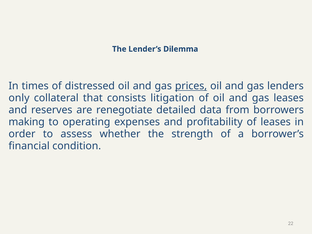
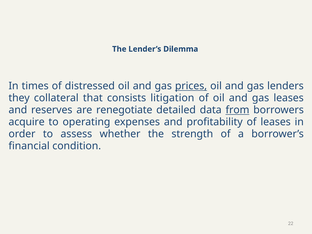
only: only -> they (19, 98)
from underline: none -> present (237, 110)
making: making -> acquire (27, 122)
